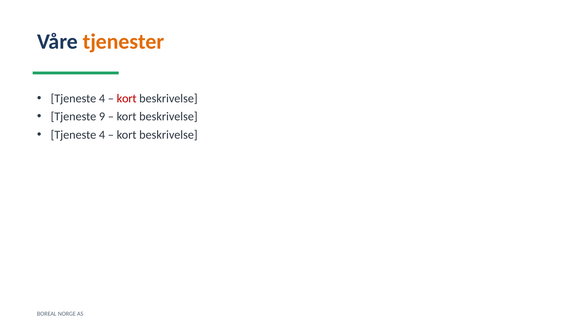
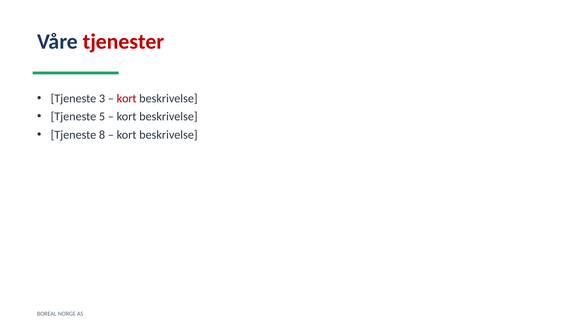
tjenester colour: orange -> red (124, 42)
4: 4 -> 3 (102, 99)
9: 9 -> 5 (102, 117)
4: 4 -> 8 (102, 135)
